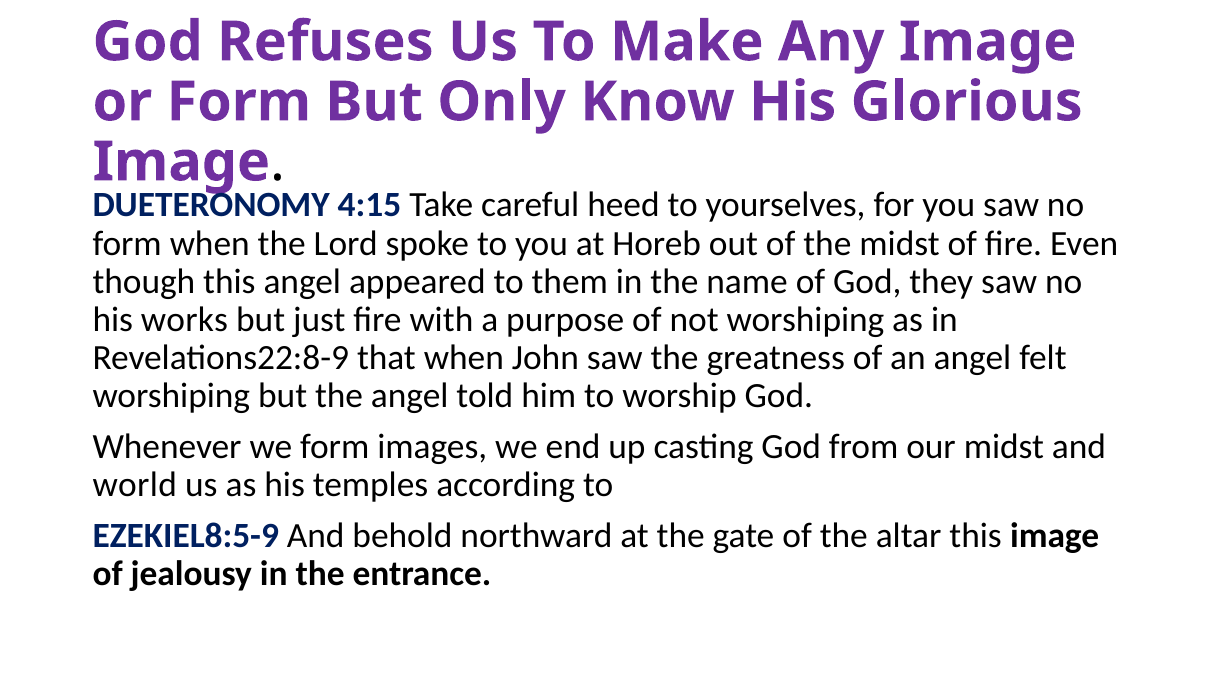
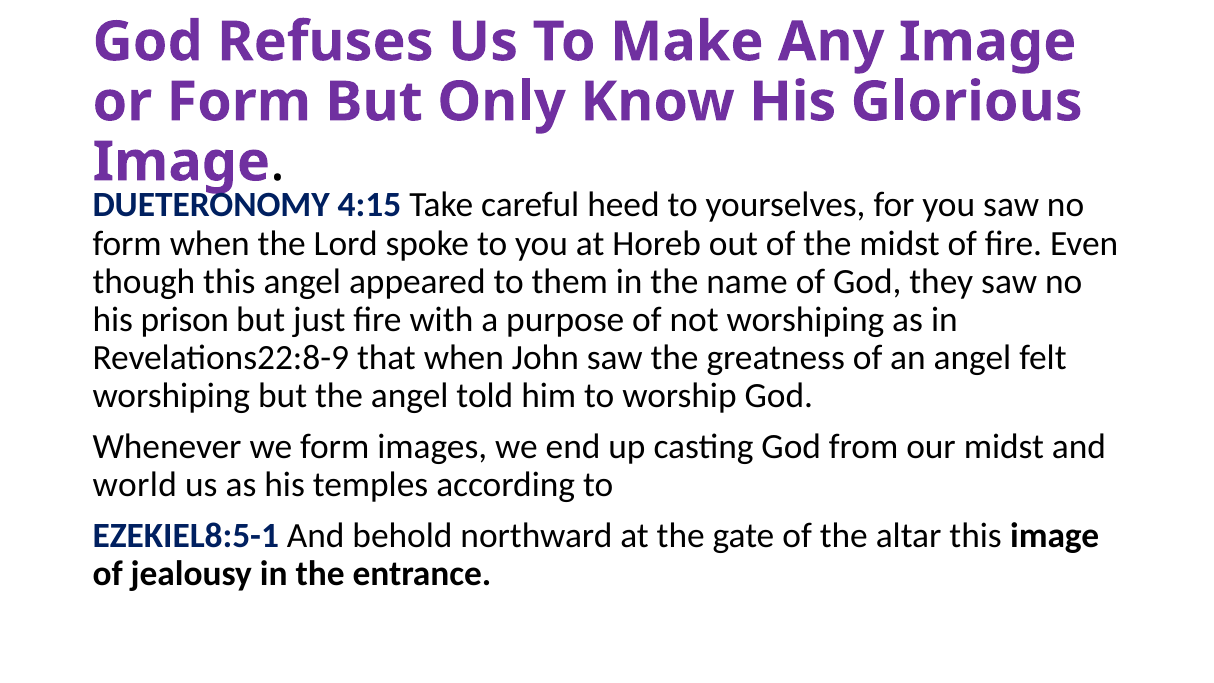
works: works -> prison (185, 320)
EZEKIEL8:5-9: EZEKIEL8:5-9 -> EZEKIEL8:5-1 (186, 536)
